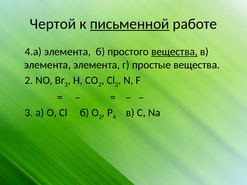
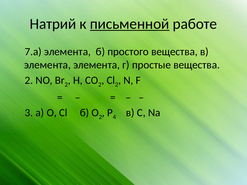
Чертой: Чертой -> Натрий (53, 24)
4.а: 4.а -> 7.а (33, 52)
вещества underline: present -> none (174, 52)
